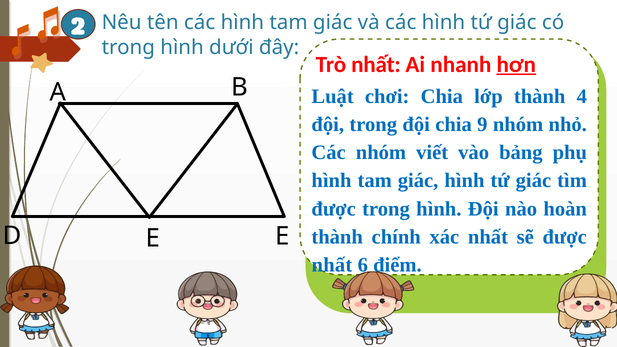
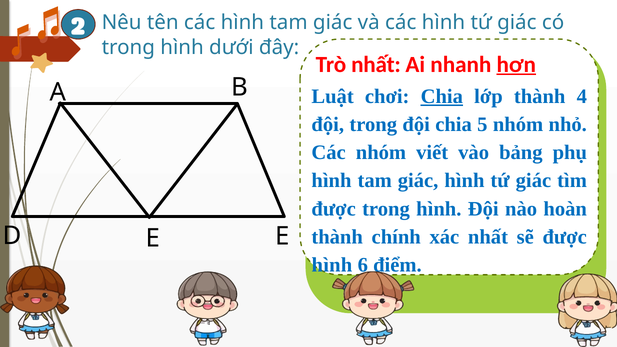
Chia underline: none -> present (442, 96)
9: 9 -> 5 (482, 124)
nhất: nhất -> hình (332, 265)
